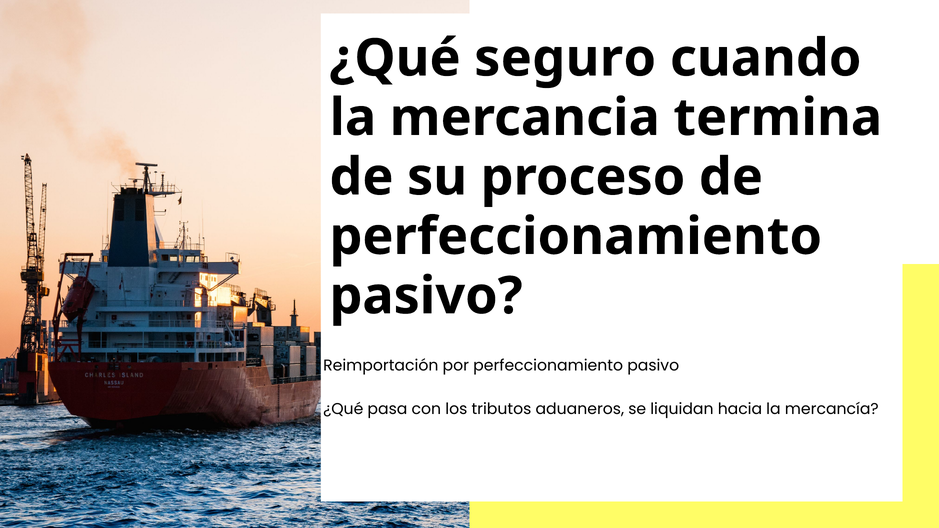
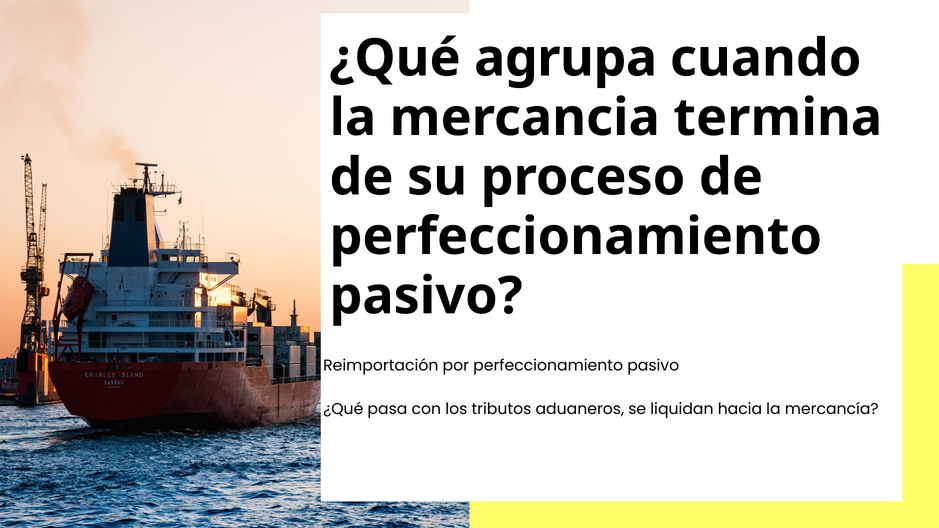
seguro: seguro -> agrupa (566, 58)
